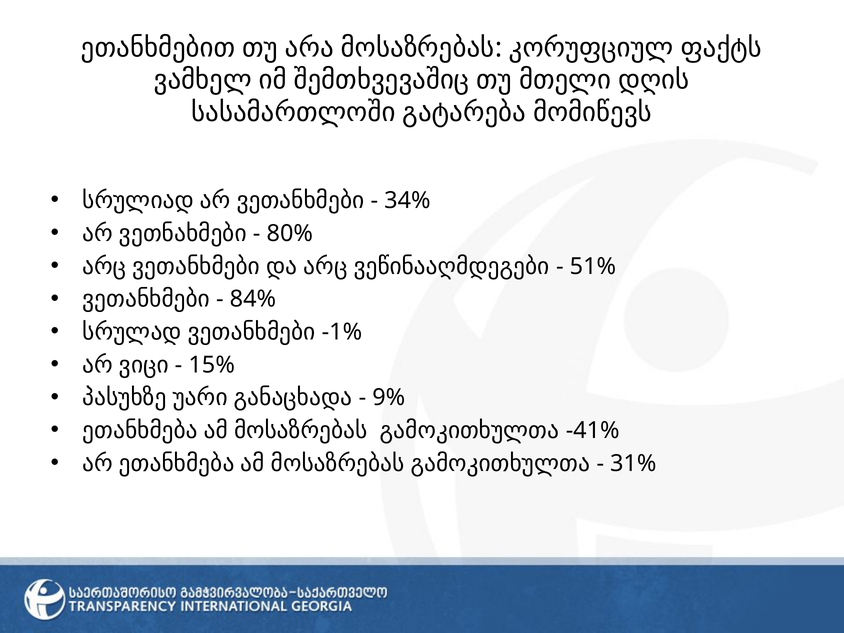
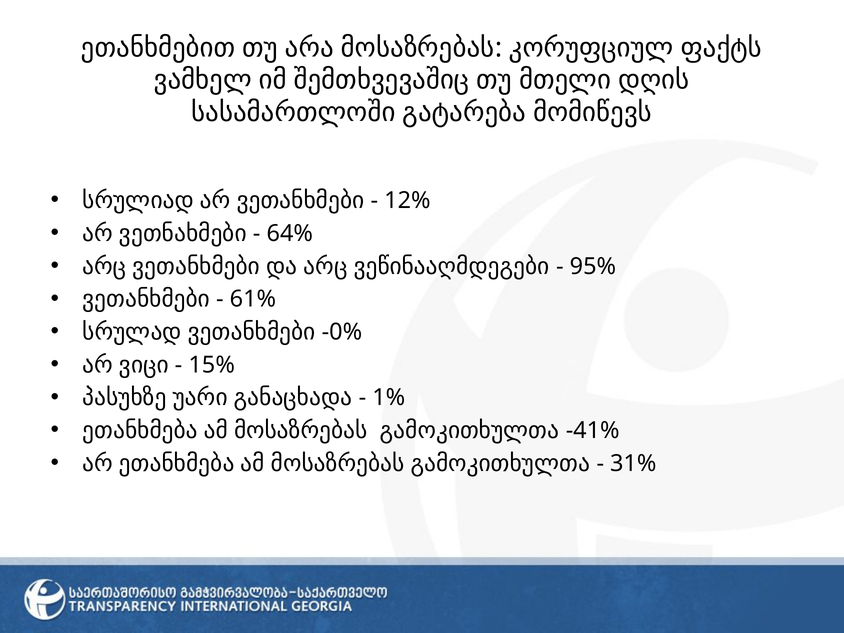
34%: 34% -> 12% (407, 201)
80%: 80% -> 64% (290, 233)
51%: 51% -> 95% (593, 266)
84%: 84% -> 61% (253, 299)
-1%: -1% -> -0% (342, 332)
9%: 9% -> 1% (389, 398)
